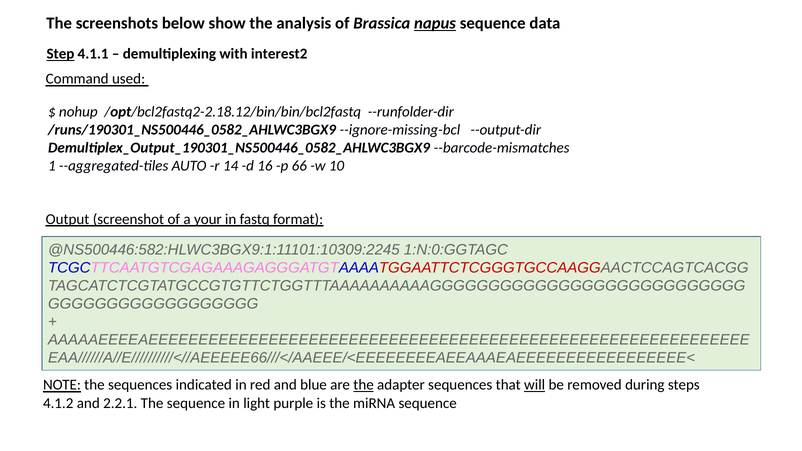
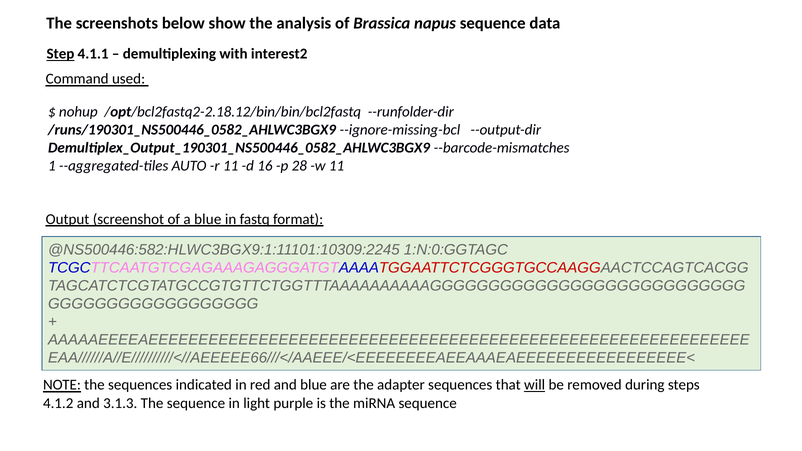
napus underline: present -> none (435, 23)
r 14: 14 -> 11 (231, 166)
66: 66 -> 28 (299, 166)
w 10: 10 -> 11 (337, 166)
a your: your -> blue (208, 219)
the underline: present -> none (364, 385)
2.2.1: 2.2.1 -> 3.1.3 (120, 403)
